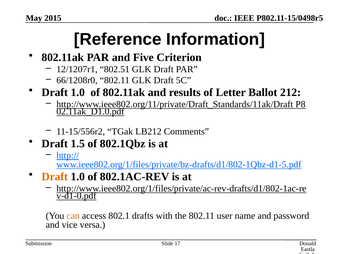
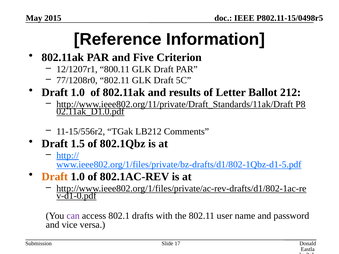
802.51: 802.51 -> 800.11 (115, 69)
66/1208r0: 66/1208r0 -> 77/1208r0 (77, 80)
can colour: orange -> purple (73, 216)
